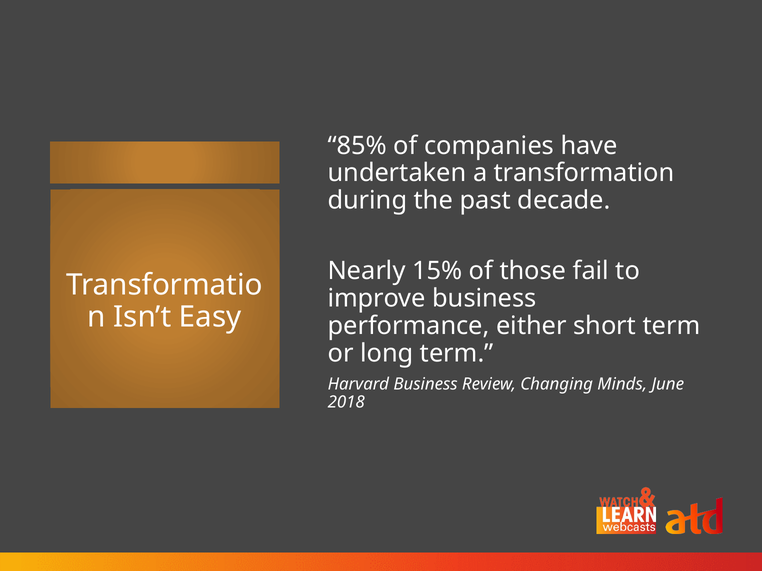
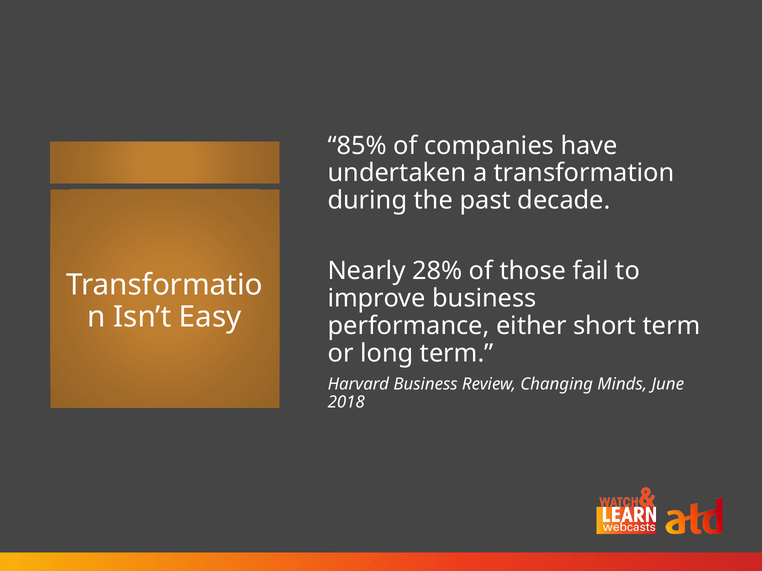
15%: 15% -> 28% (437, 271)
